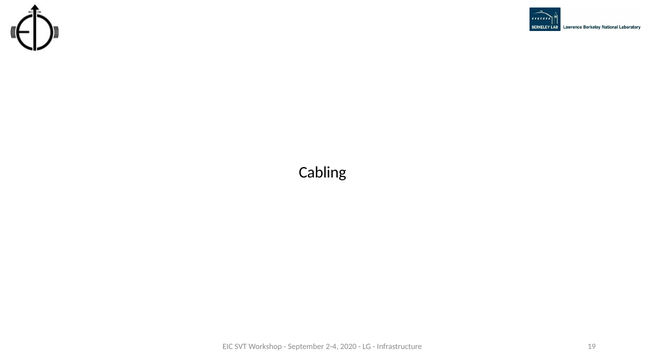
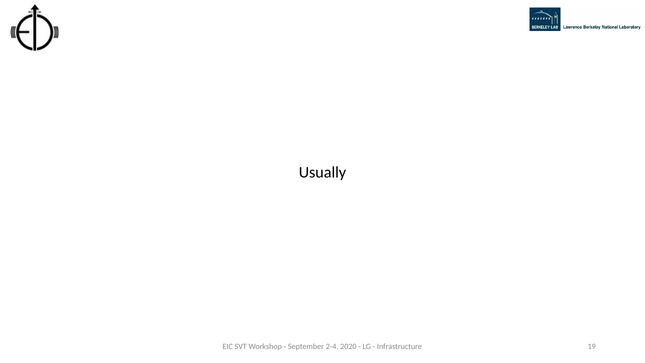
Cabling: Cabling -> Usually (322, 172)
